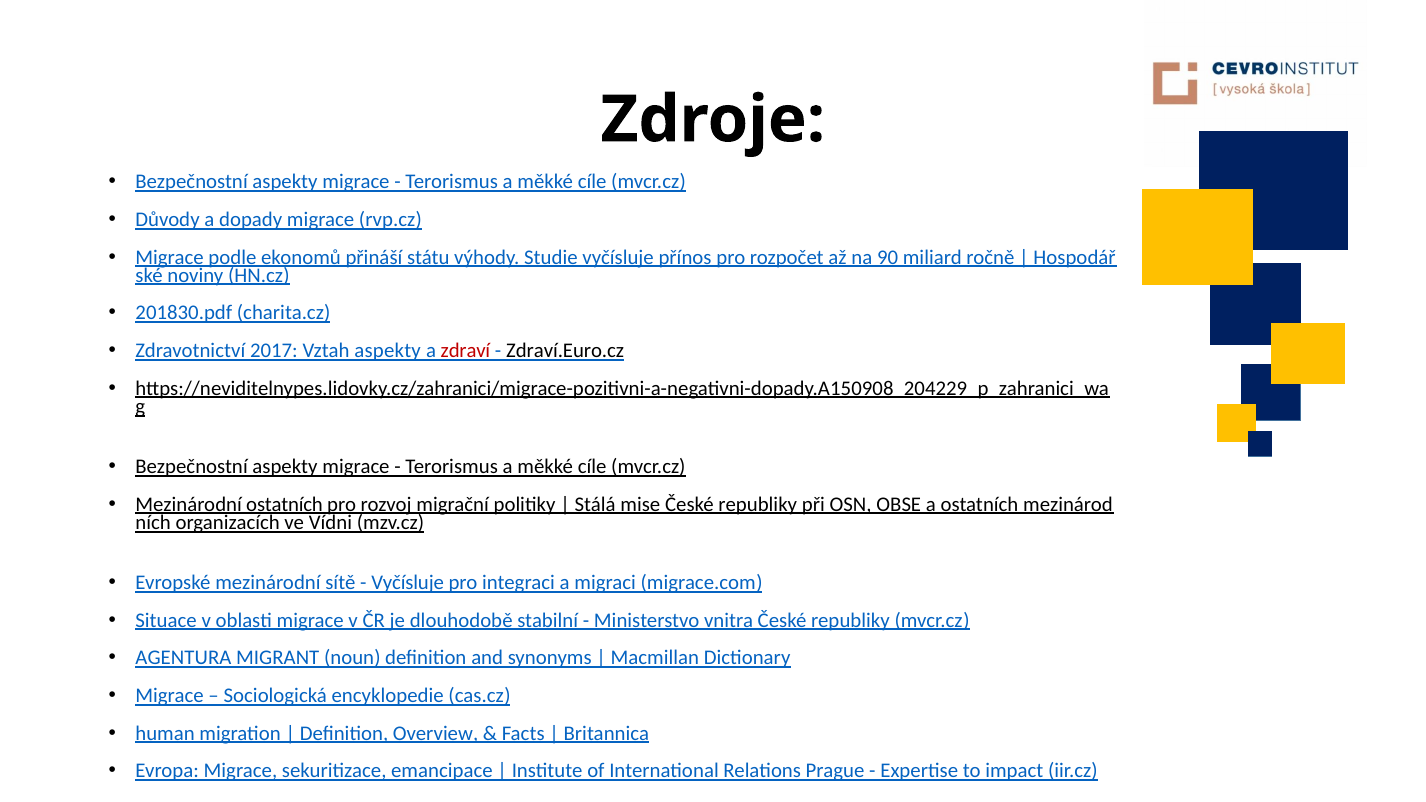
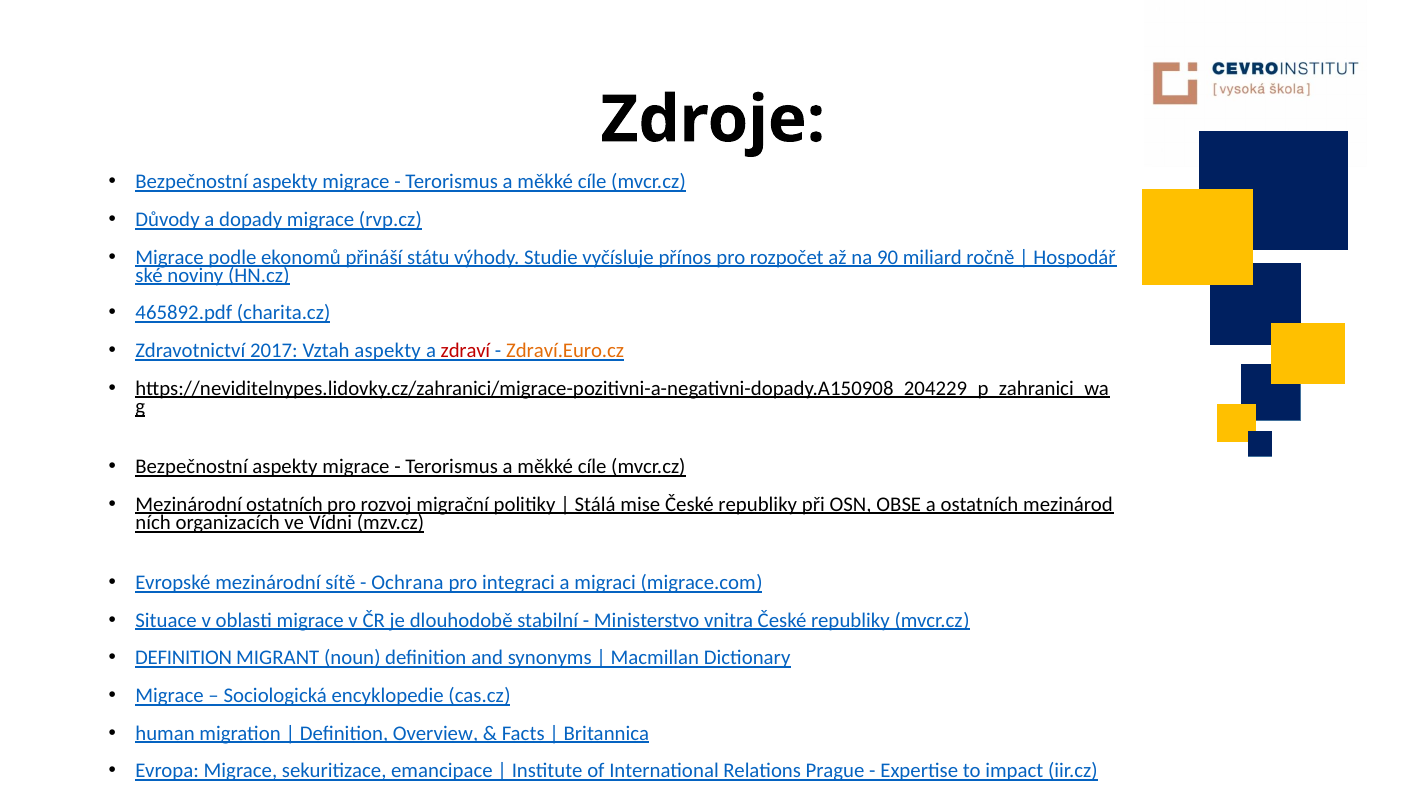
201830.pdf: 201830.pdf -> 465892.pdf (184, 313)
Zdraví.Euro.cz colour: black -> orange (565, 351)
Vyčísluje: Vyčísluje -> Ochrana (407, 583)
AGENTURA: AGENTURA -> DEFINITION (184, 658)
